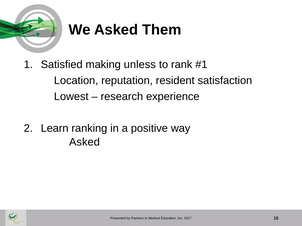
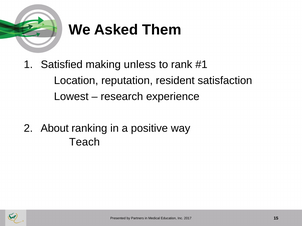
Learn: Learn -> About (55, 129)
Asked: Asked -> Teach (84, 142)
